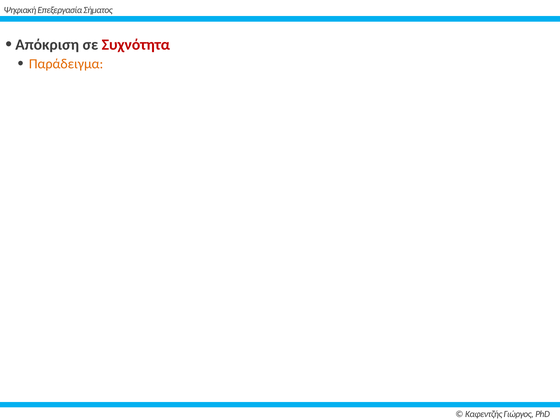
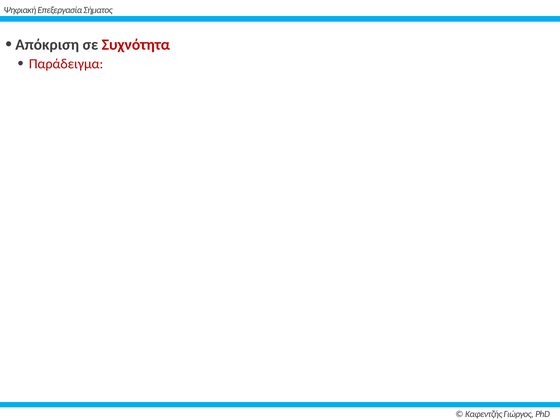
Παράδειγμα colour: orange -> red (66, 64)
